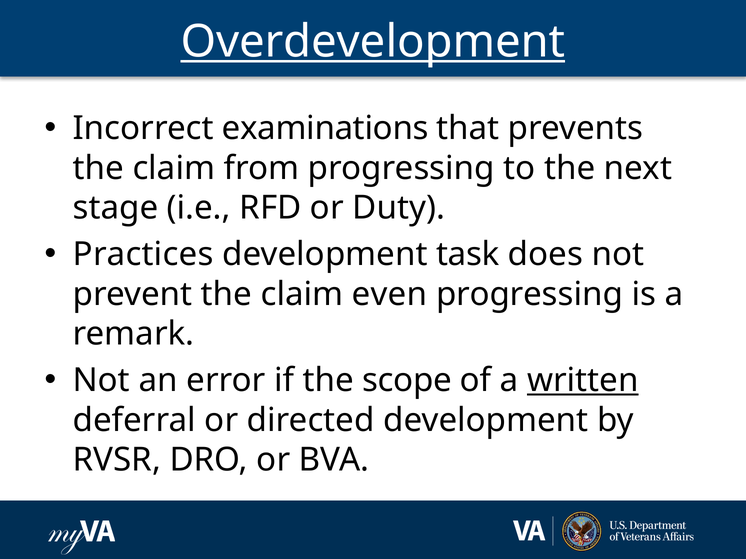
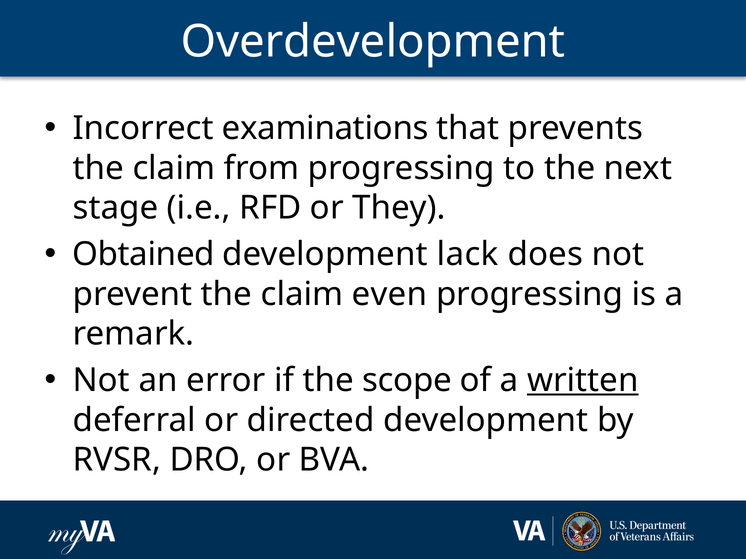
Overdevelopment underline: present -> none (373, 42)
Duty: Duty -> They (399, 208)
Practices: Practices -> Obtained (143, 255)
task: task -> lack (468, 255)
